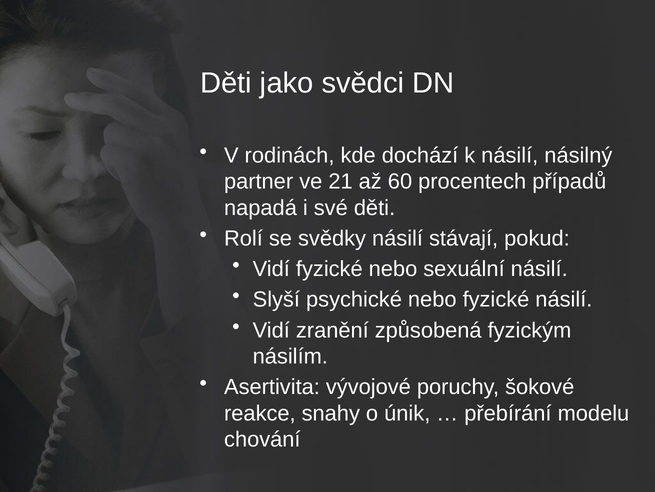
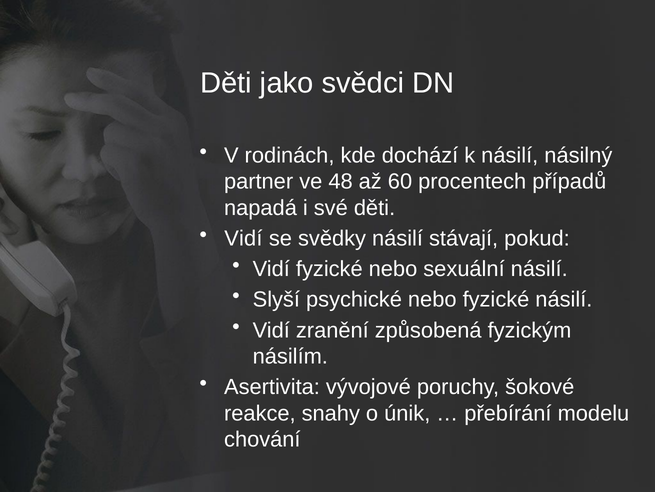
21: 21 -> 48 (341, 181)
Rolí: Rolí -> Vidí (243, 238)
